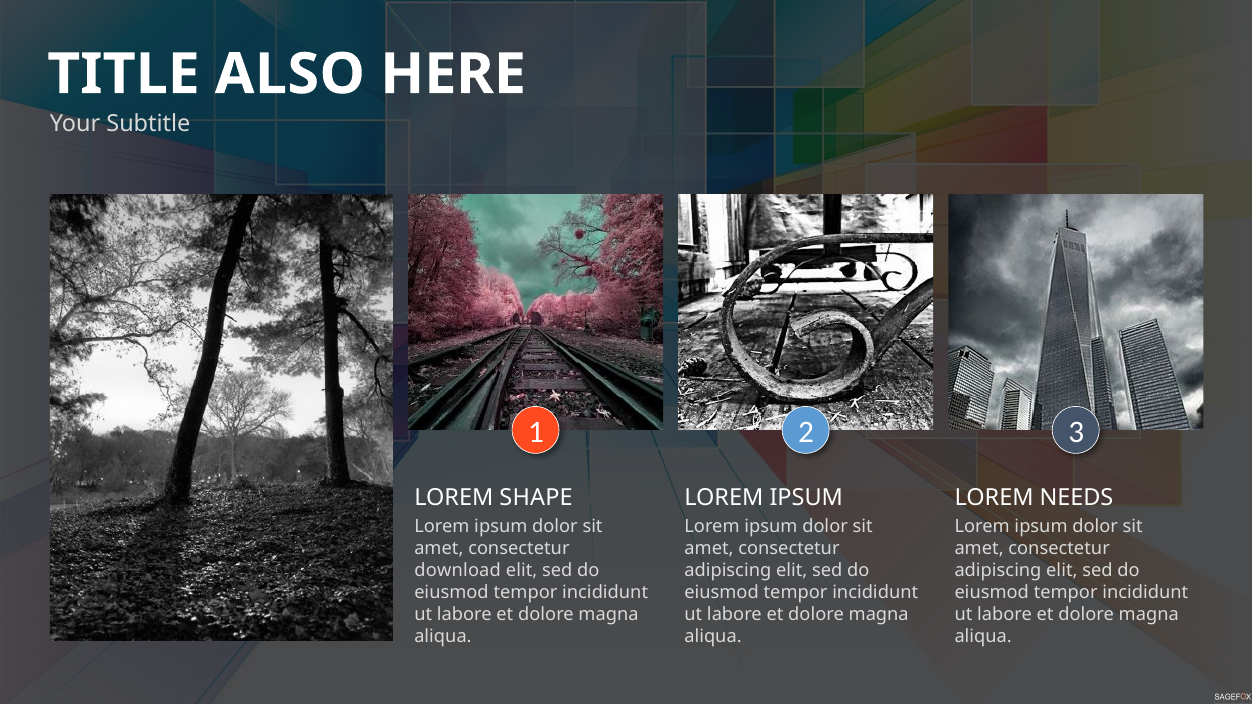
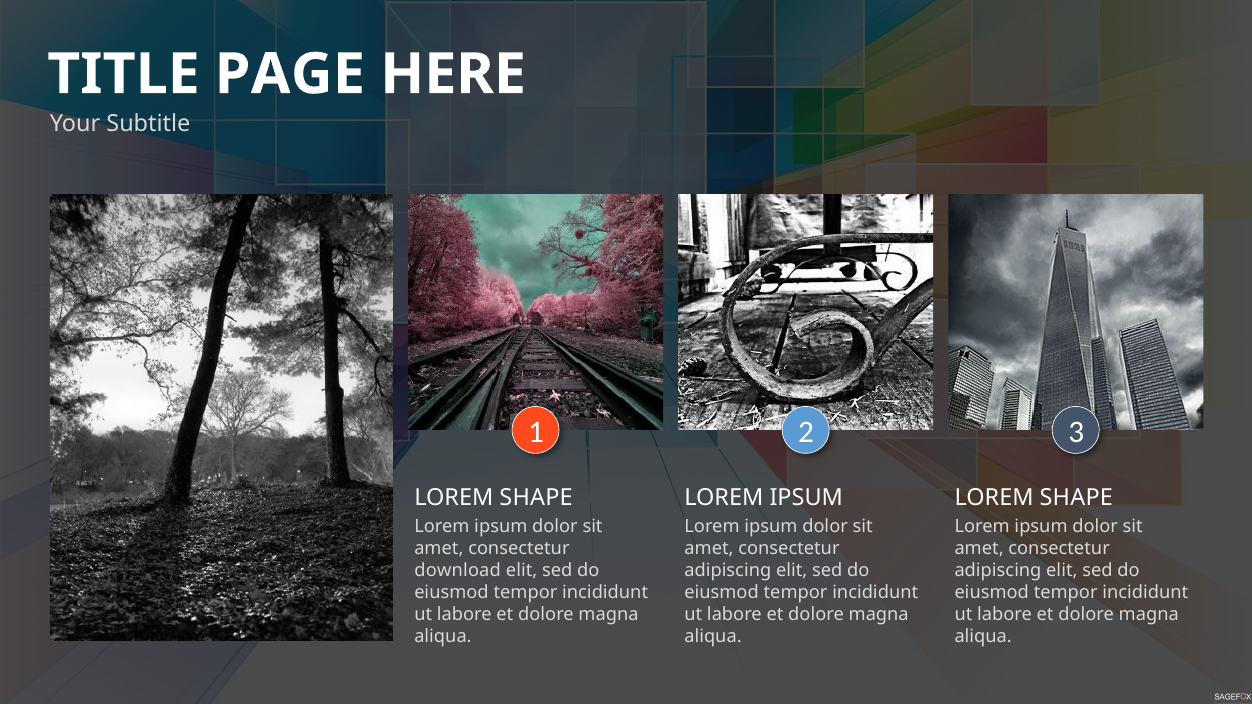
ALSO: ALSO -> PAGE (290, 74)
NEEDS: NEEDS -> SHAPE (1076, 498)
